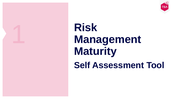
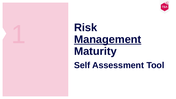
Management underline: none -> present (108, 39)
